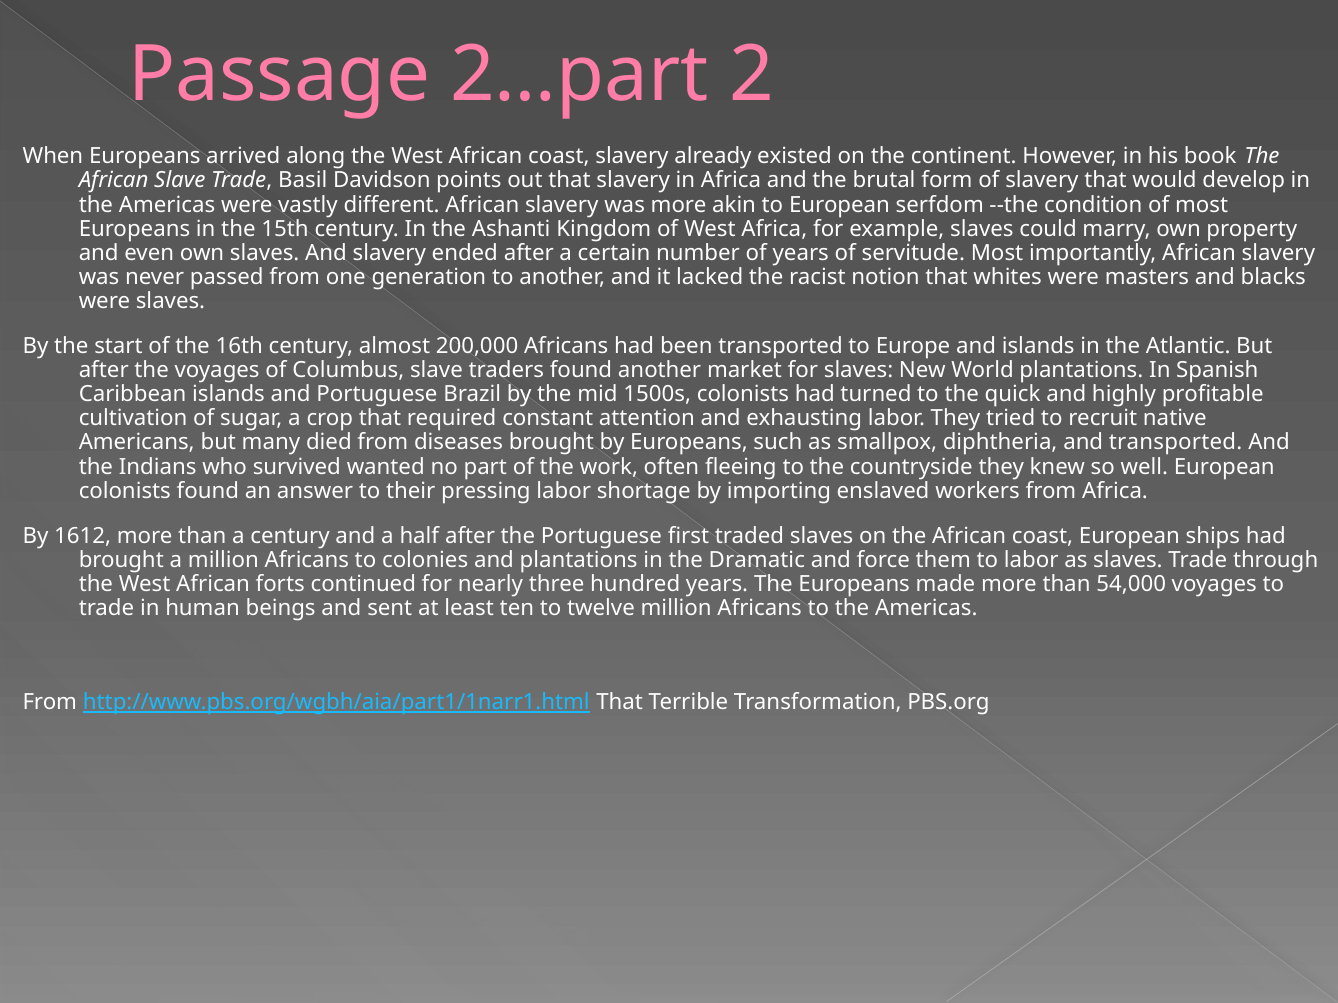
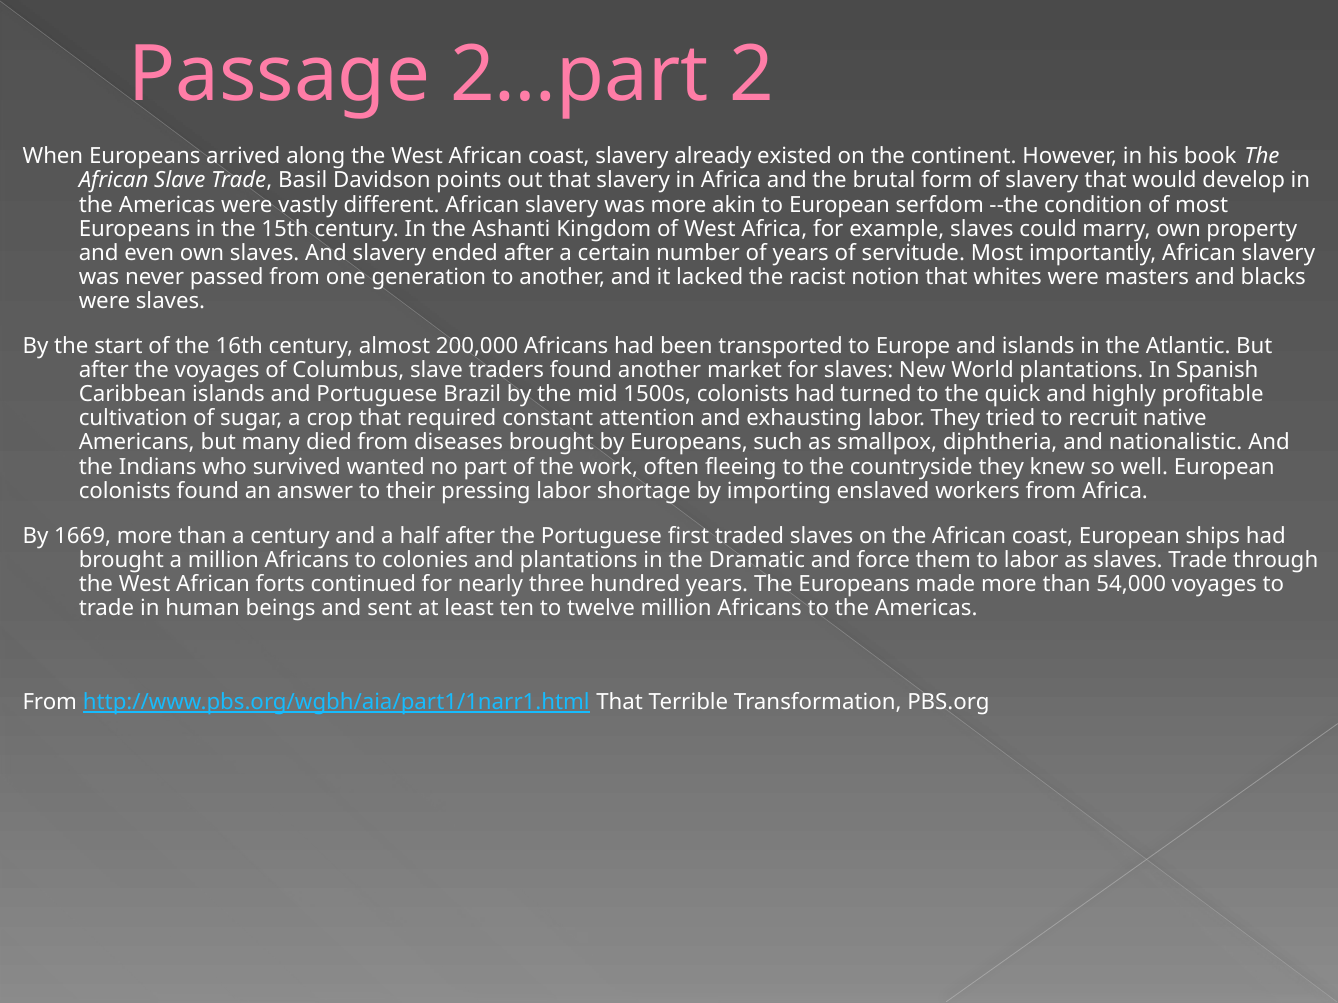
and transported: transported -> nationalistic (1176, 443)
1612: 1612 -> 1669 (83, 536)
